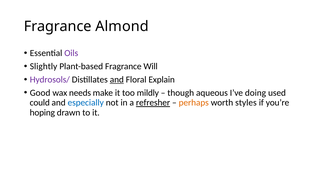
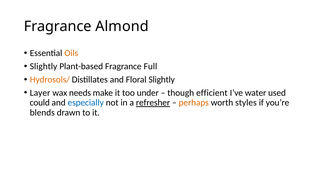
Oils colour: purple -> orange (71, 53)
Will: Will -> Full (150, 66)
Hydrosols/ colour: purple -> orange (50, 79)
and underline: present -> none (117, 79)
Floral Explain: Explain -> Slightly (162, 79)
Good: Good -> Layer (40, 93)
mildly: mildly -> under (148, 93)
aqueous: aqueous -> efficient (212, 93)
doing: doing -> water (256, 93)
hoping: hoping -> blends (42, 112)
